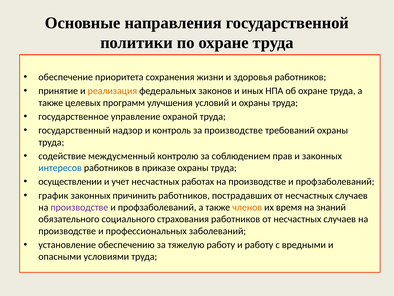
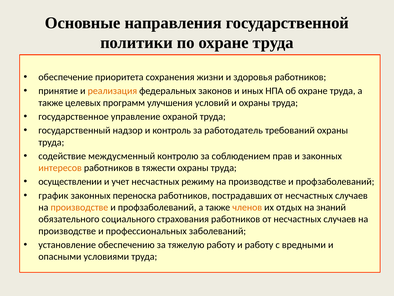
за производстве: производстве -> работодатель (234, 130)
интересов colour: blue -> orange (60, 168)
приказе: приказе -> тяжести (159, 168)
работах: работах -> режиму (198, 181)
причинить: причинить -> переноска (134, 195)
производстве colour: purple -> orange (79, 207)
время: время -> отдых (289, 207)
